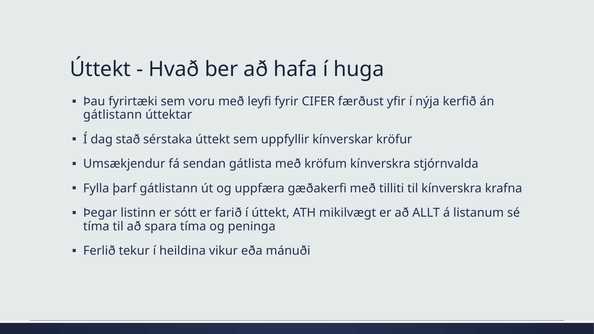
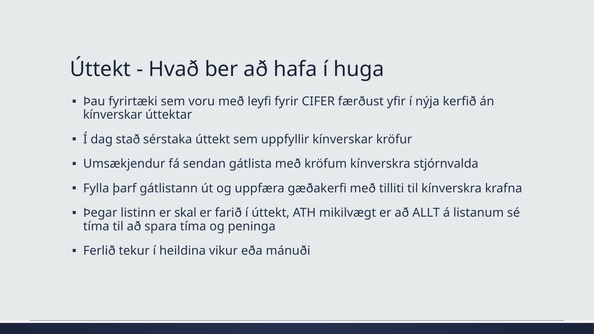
gátlistann: gátlistann -> kínverskar (113, 115)
sótt: sótt -> skal (185, 213)
